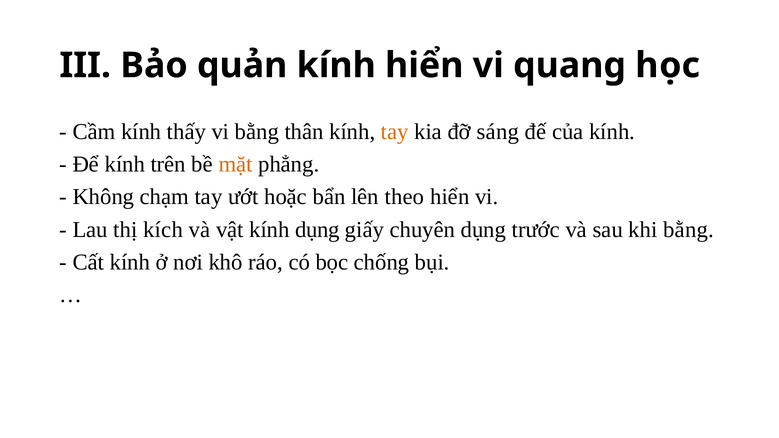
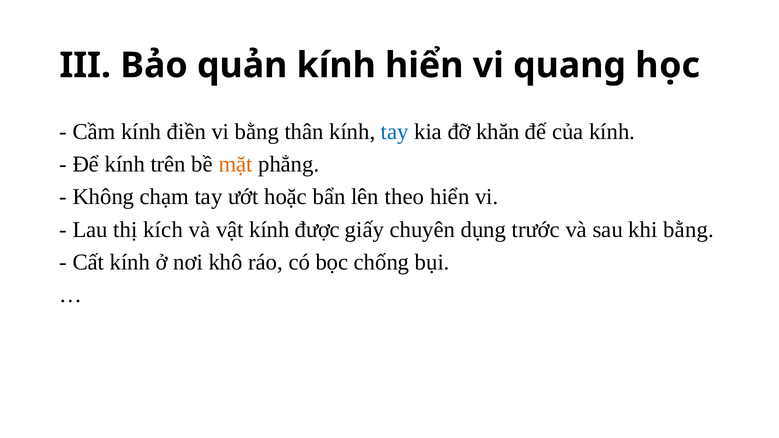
thấy: thấy -> điền (187, 132)
tay colour: orange -> blue (395, 132)
sáng: sáng -> khăn (498, 132)
kính dụng: dụng -> được (317, 230)
